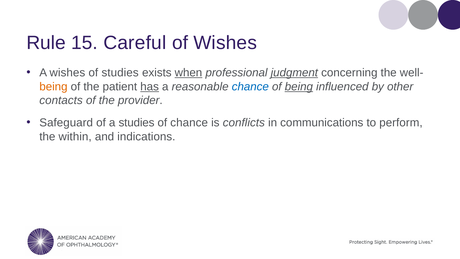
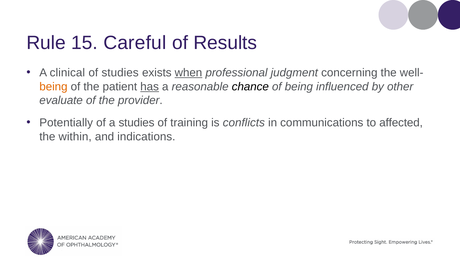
of Wishes: Wishes -> Results (225, 43)
A wishes: wishes -> clinical (67, 73)
judgment underline: present -> none (294, 73)
chance colour: blue -> black (250, 86)
being underline: present -> none (299, 86)
contacts: contacts -> evaluate (61, 100)
Safeguard: Safeguard -> Potentially (66, 123)
of chance: chance -> training (189, 123)
perform: perform -> affected (401, 123)
